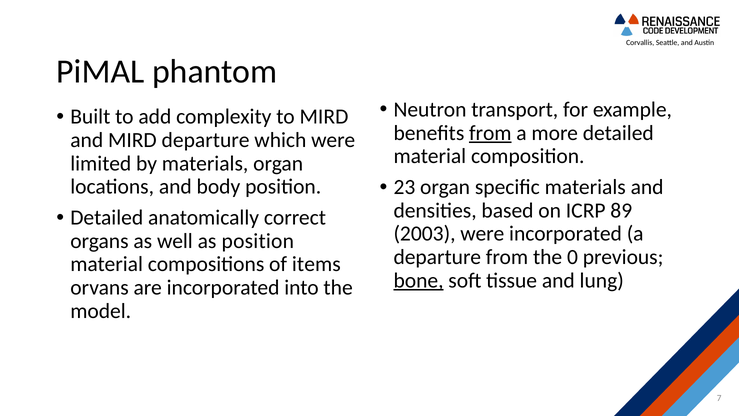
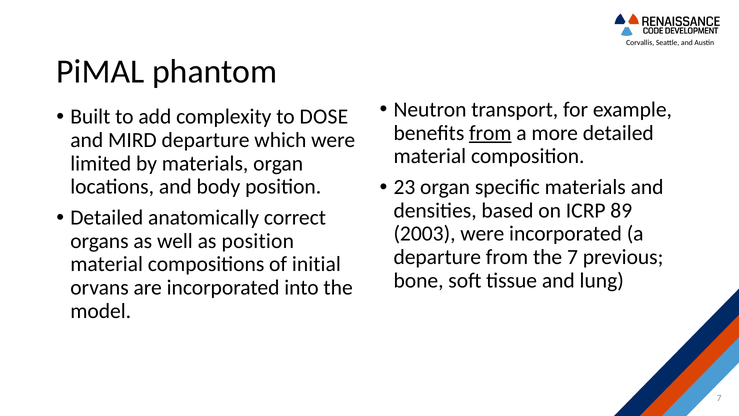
to MIRD: MIRD -> DOSE (324, 117)
the 0: 0 -> 7 (573, 257)
items: items -> initial (316, 264)
bone underline: present -> none (419, 280)
